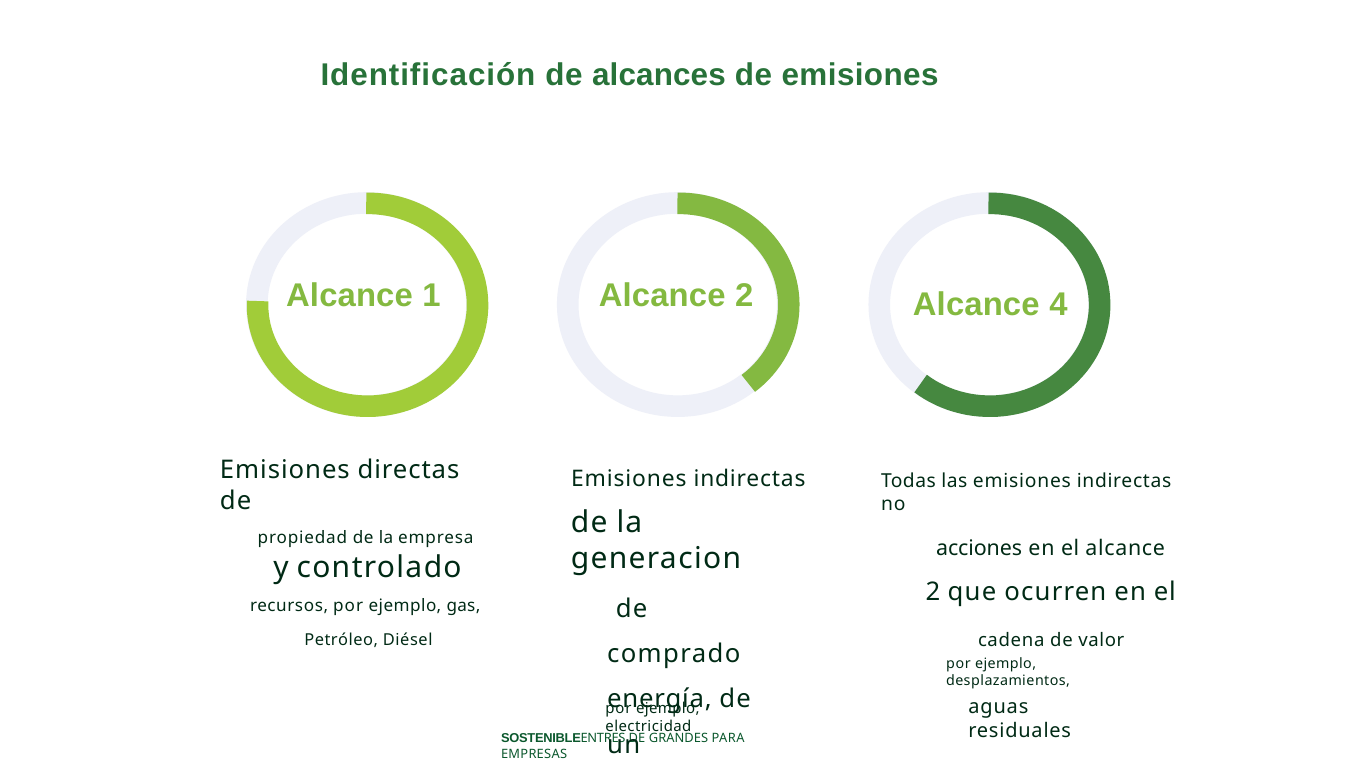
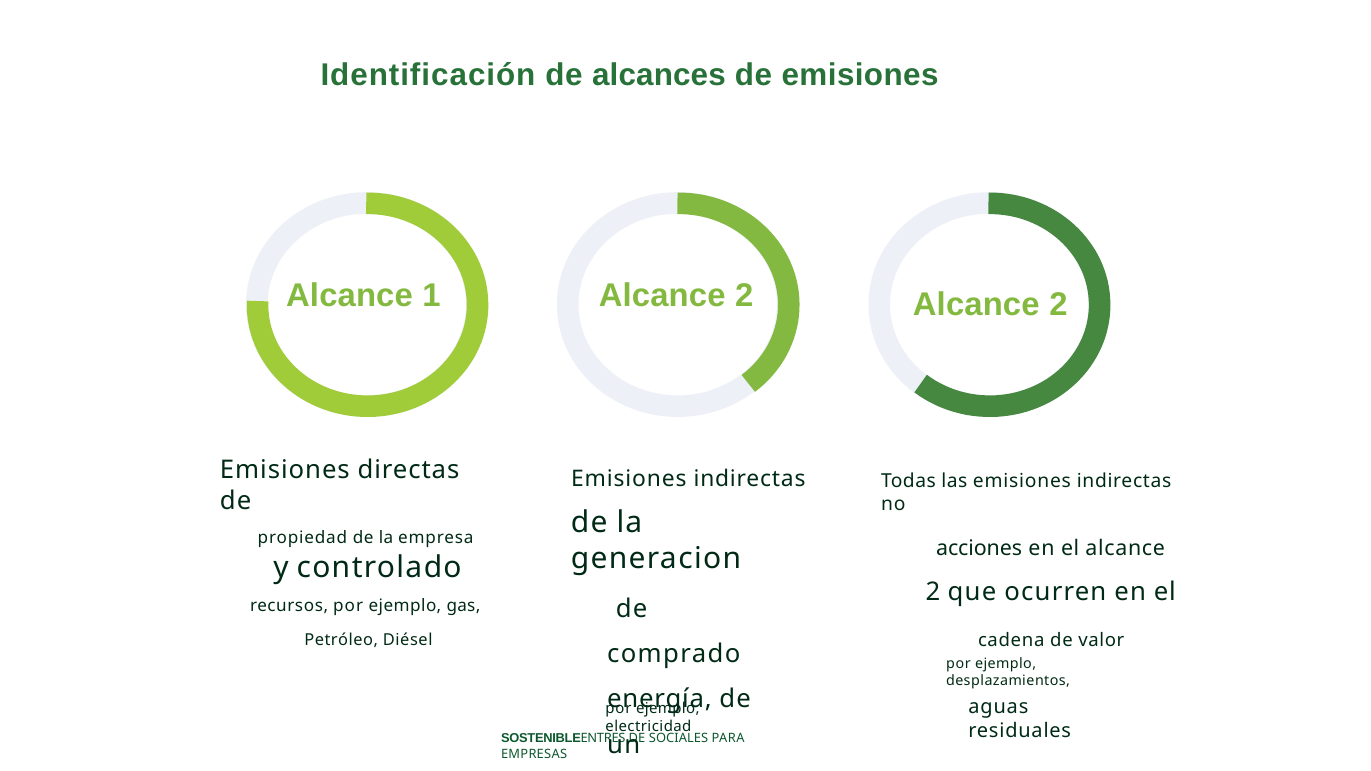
2 Alcance 4: 4 -> 2 (1058, 305)
GRANDES: GRANDES -> SOCIALES (679, 739)
